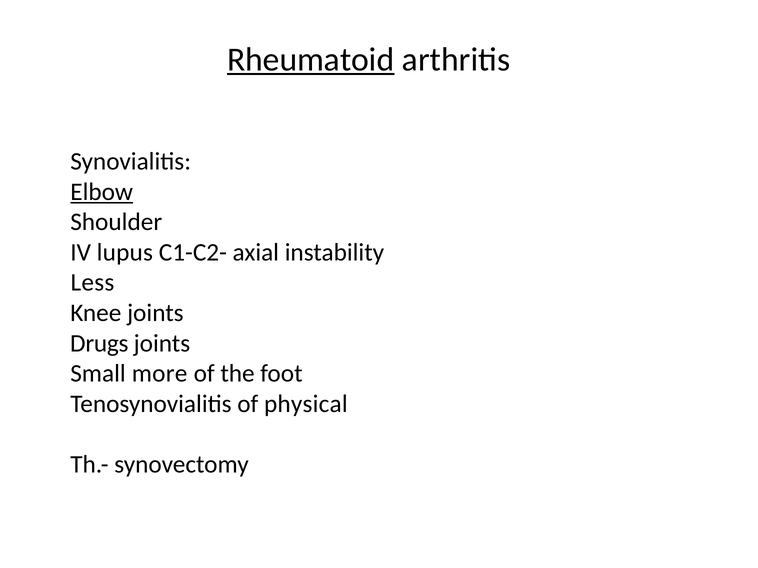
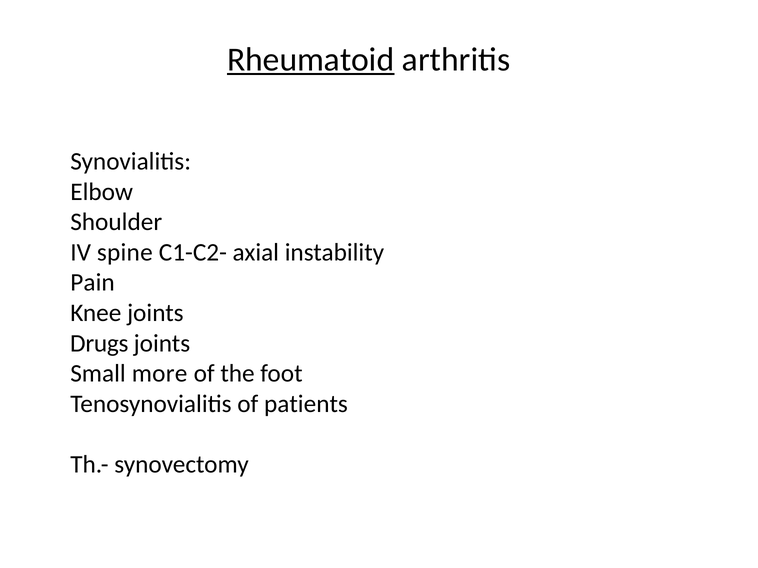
Elbow underline: present -> none (102, 192)
lupus: lupus -> spine (125, 253)
Less: Less -> Pain (93, 283)
physical: physical -> patients (306, 404)
